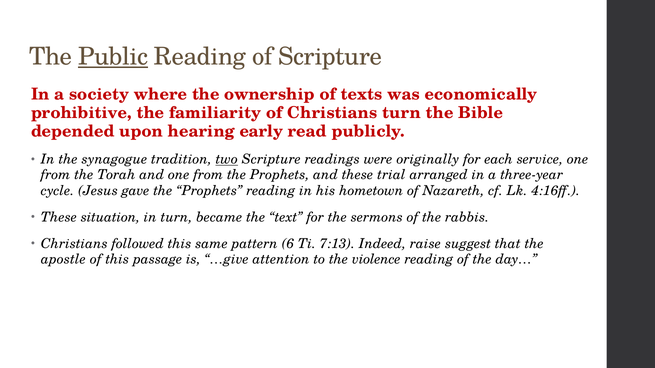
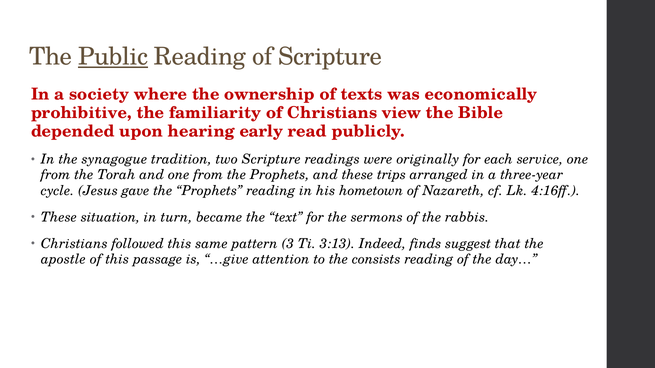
Christians turn: turn -> view (402, 113)
two underline: present -> none (227, 160)
trial: trial -> trips (392, 175)
6: 6 -> 3 (288, 244)
7:13: 7:13 -> 3:13 (337, 244)
raise: raise -> finds (426, 244)
violence: violence -> consists (376, 259)
